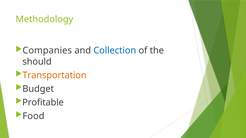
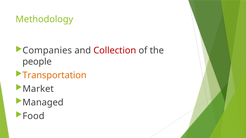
Collection colour: blue -> red (115, 51)
should: should -> people (37, 62)
Budget: Budget -> Market (38, 89)
Profitable: Profitable -> Managed (43, 103)
